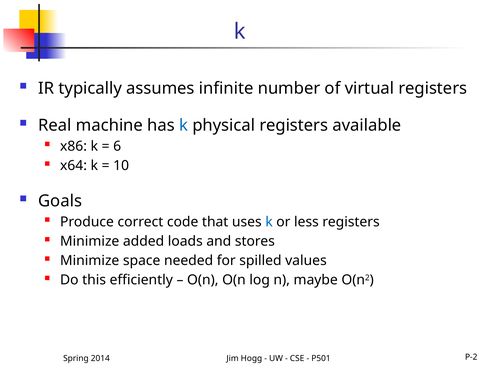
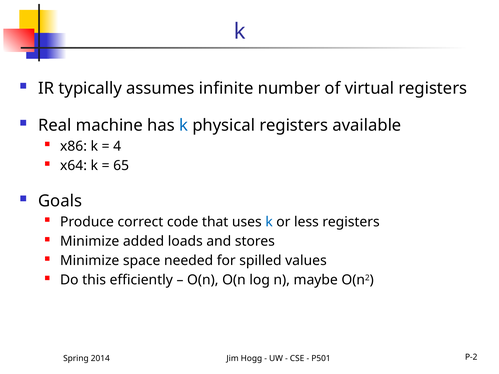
6: 6 -> 4 (117, 146)
10: 10 -> 65 (121, 166)
